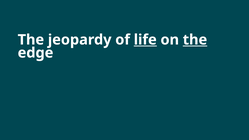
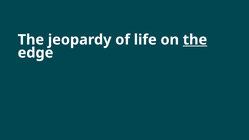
life underline: present -> none (145, 40)
